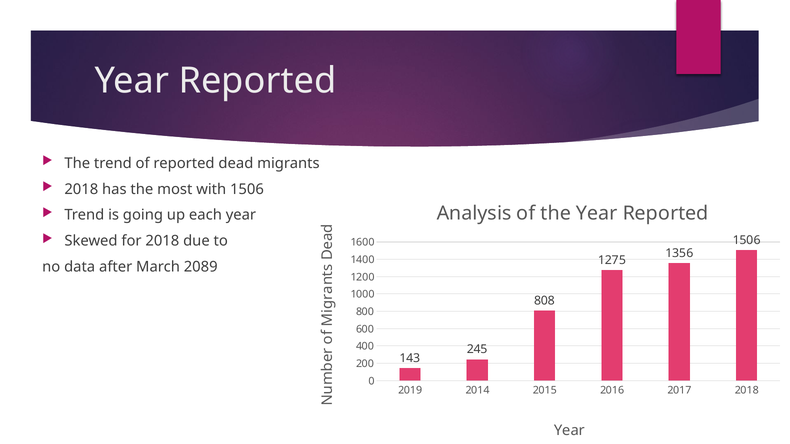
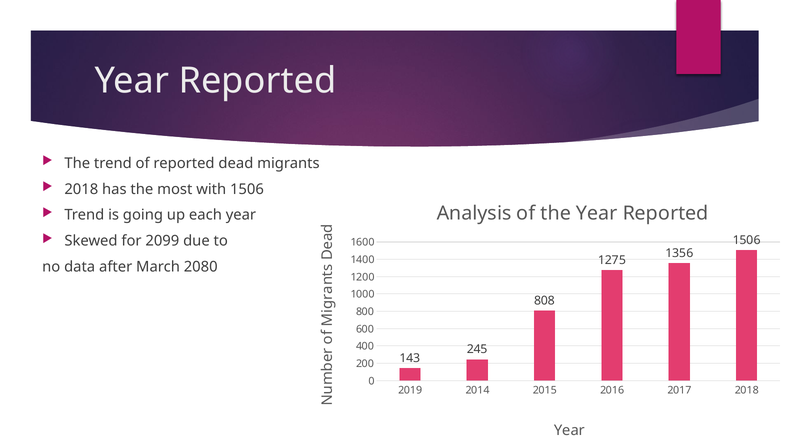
for 2018: 2018 -> 2099 (162, 241)
2089: 2089 -> 2080 (201, 267)
